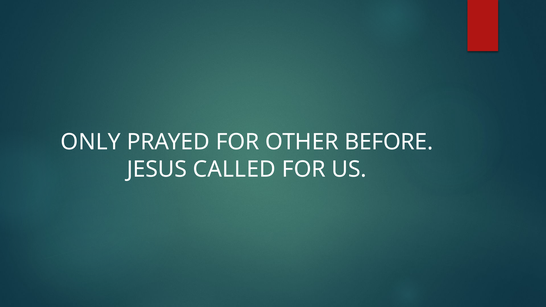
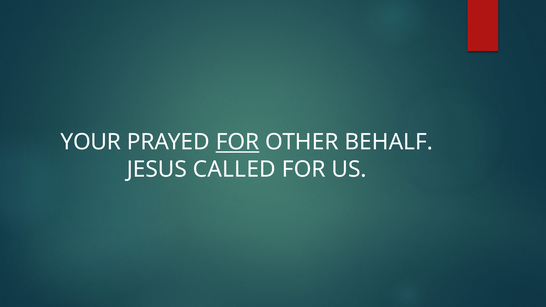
ONLY: ONLY -> YOUR (91, 142)
FOR underline: none -> present (238, 142)
BEFORE: BEFORE -> BEHALF (389, 142)
